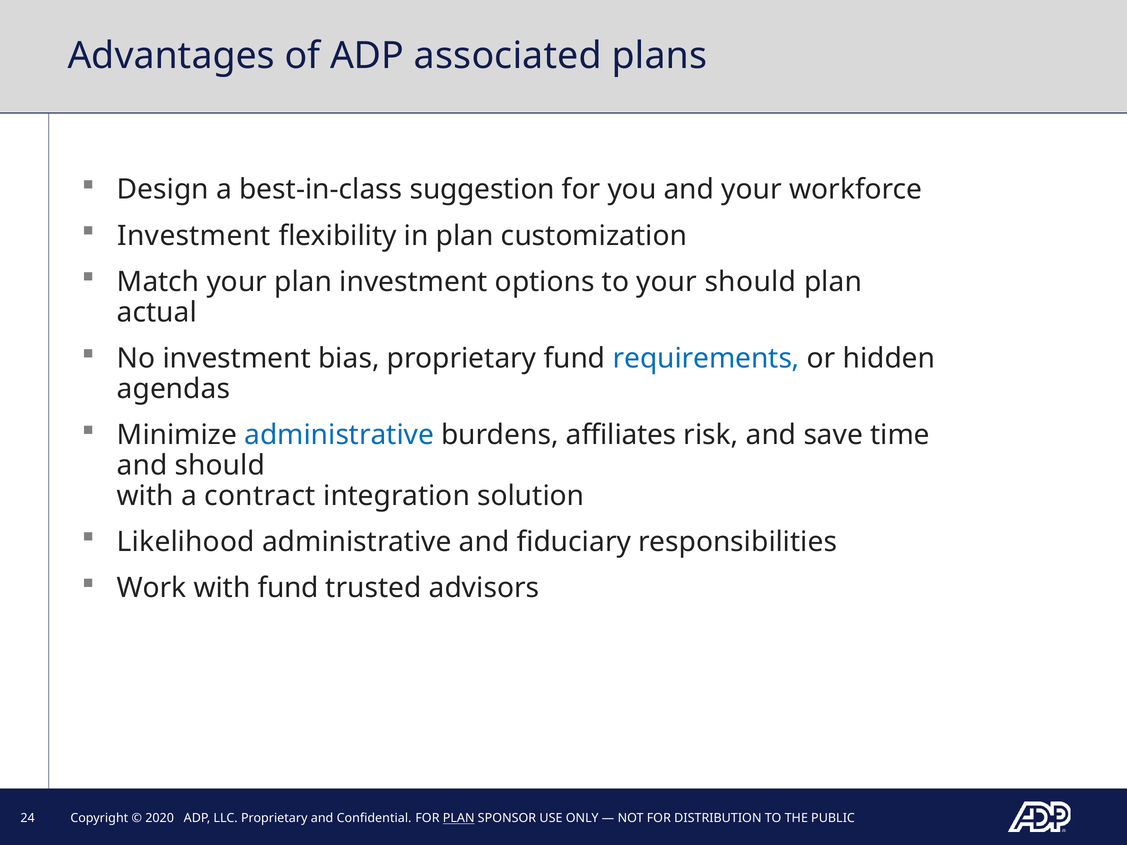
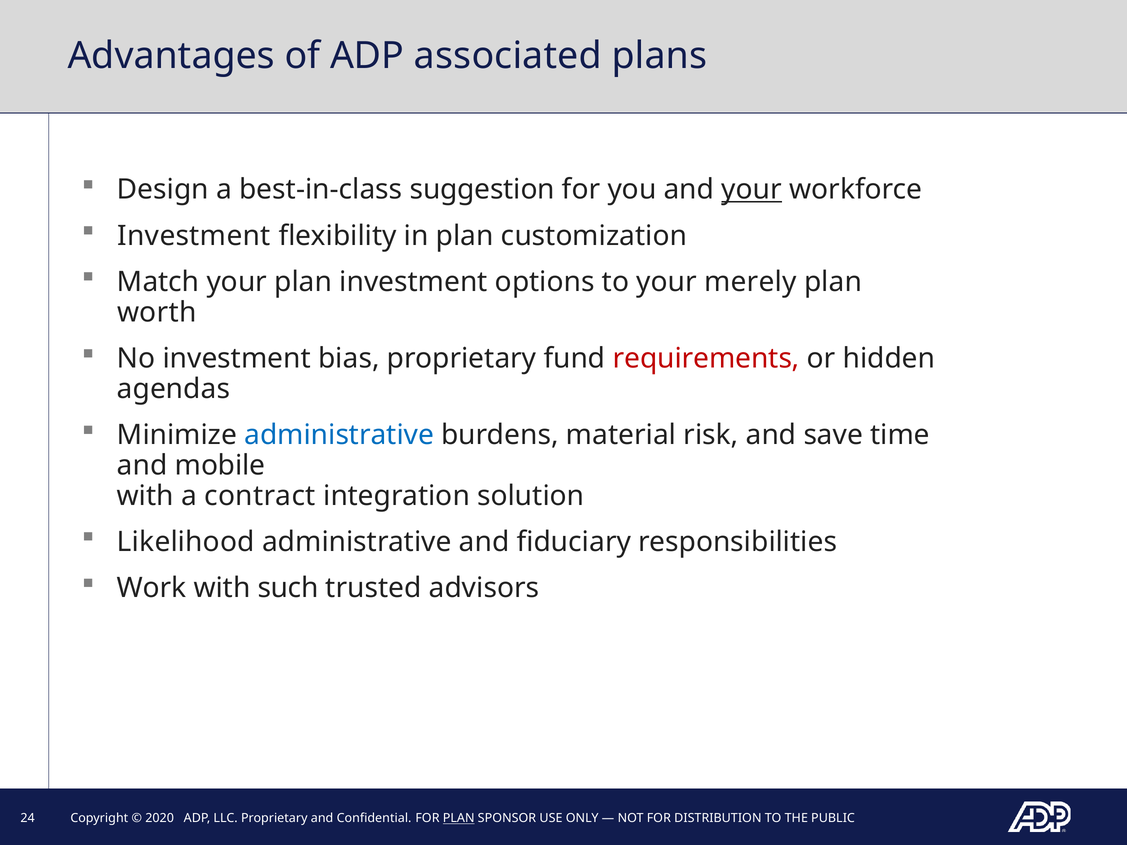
your underline: none -> present (752, 190)
your should: should -> merely (750, 282)
actual: actual -> worth (157, 312)
requirements colour: blue -> red (706, 358)
affiliates: affiliates -> material (621, 435)
and should: should -> mobile (220, 465)
with fund: fund -> such (288, 588)
